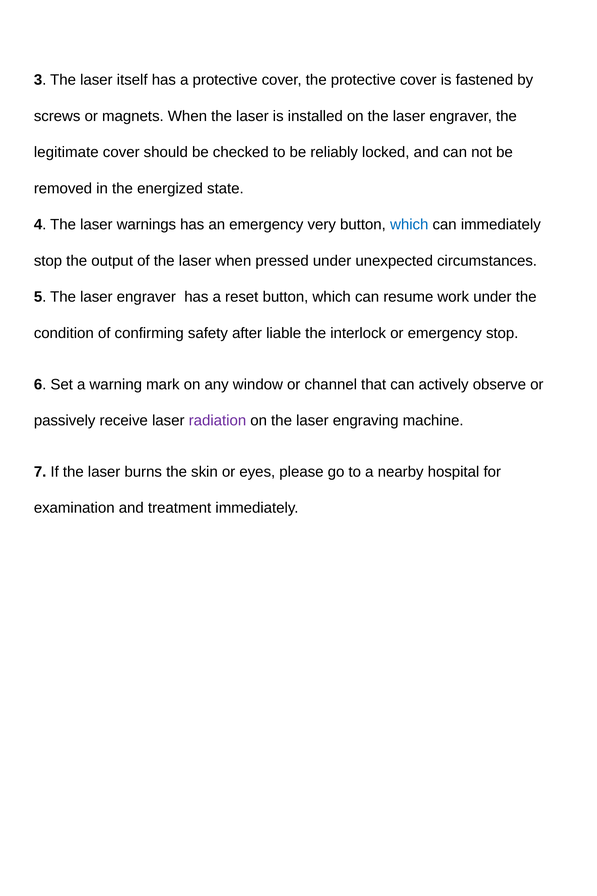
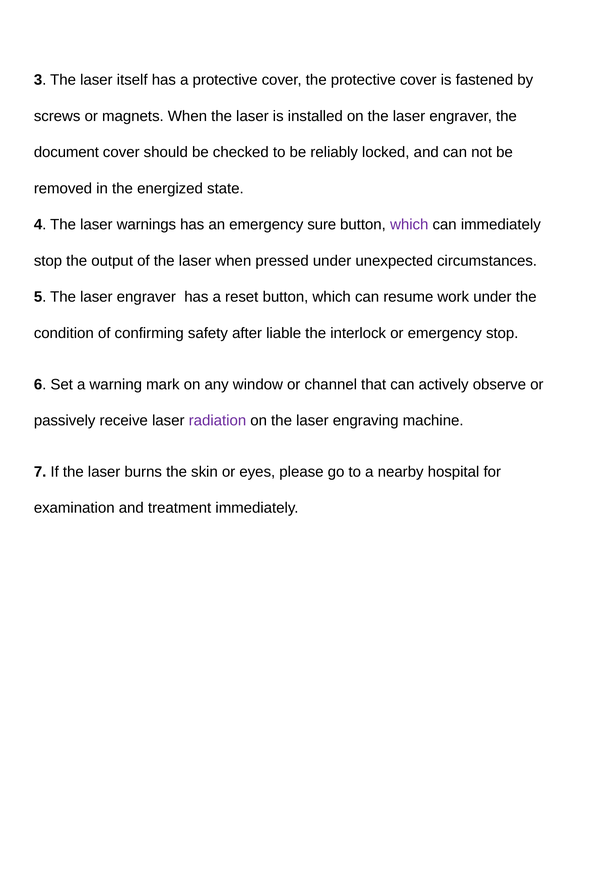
legitimate: legitimate -> document (66, 152)
very: very -> sure (322, 224)
which colour: blue -> purple (409, 224)
